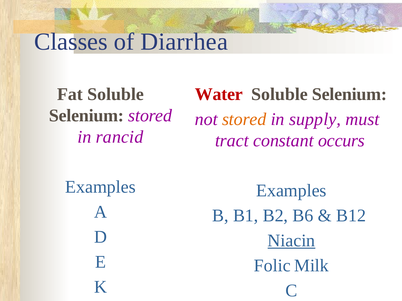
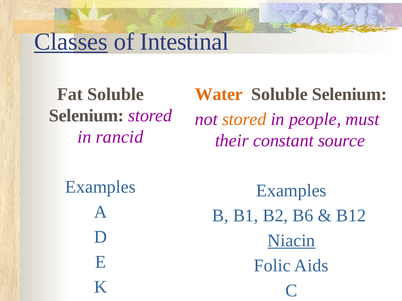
Classes underline: none -> present (71, 42)
Diarrhea: Diarrhea -> Intestinal (184, 42)
Water colour: red -> orange (219, 94)
supply: supply -> people (315, 119)
tract: tract -> their (232, 141)
occurs: occurs -> source (342, 141)
Milk: Milk -> Aids (311, 266)
